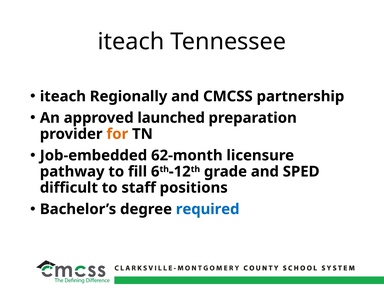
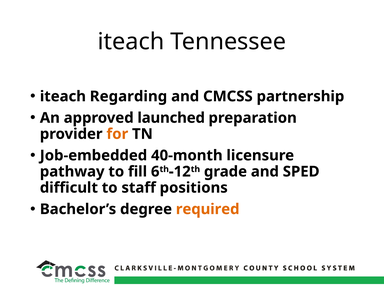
Regionally: Regionally -> Regarding (128, 96)
62-month: 62-month -> 40-month (187, 155)
required colour: blue -> orange (208, 209)
